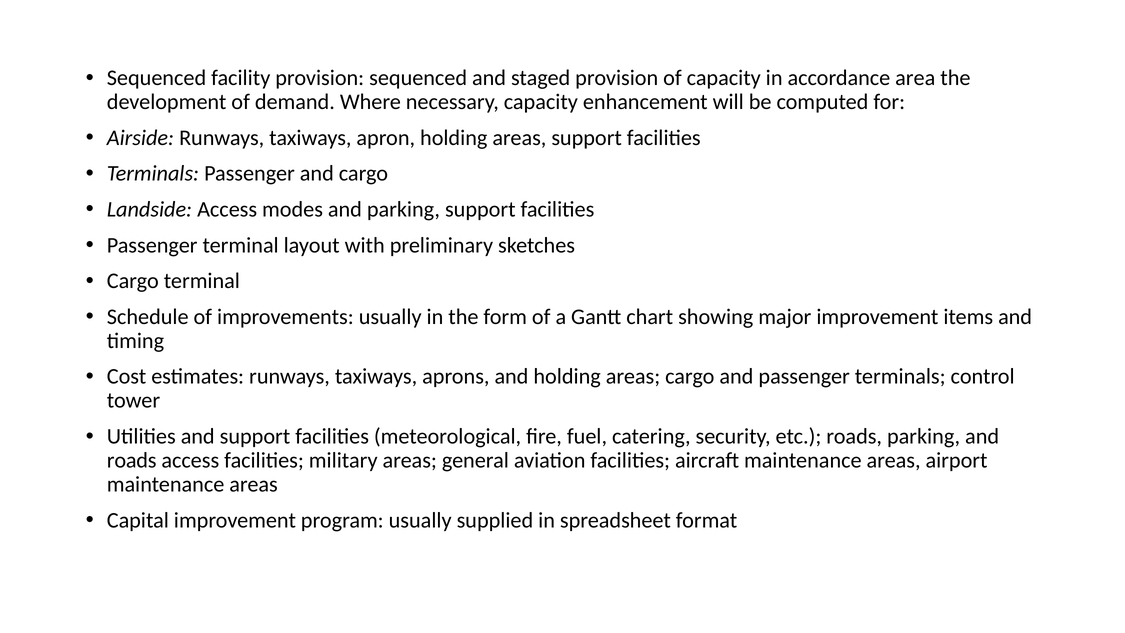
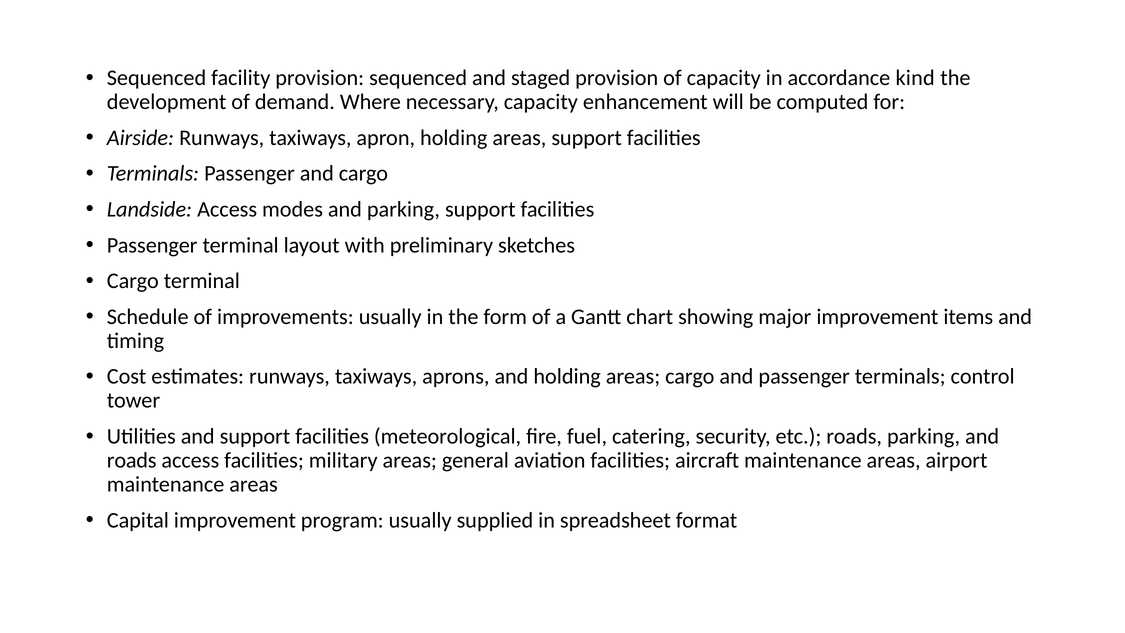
area: area -> kind (915, 78)
